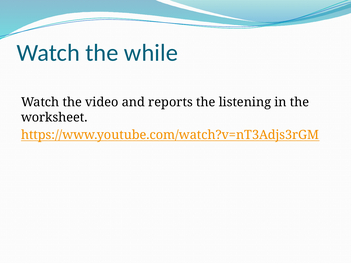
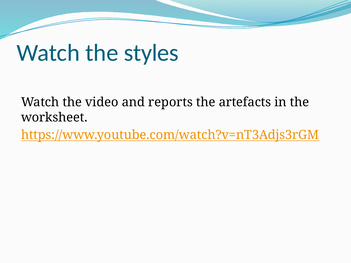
while: while -> styles (151, 53)
listening: listening -> artefacts (245, 102)
